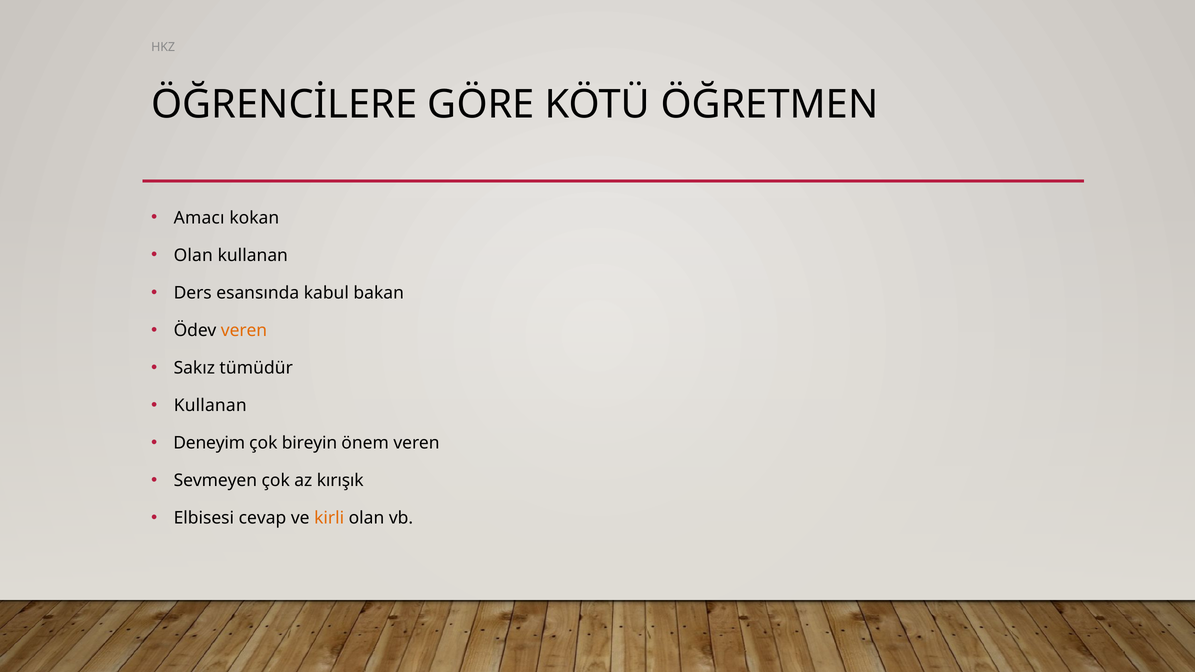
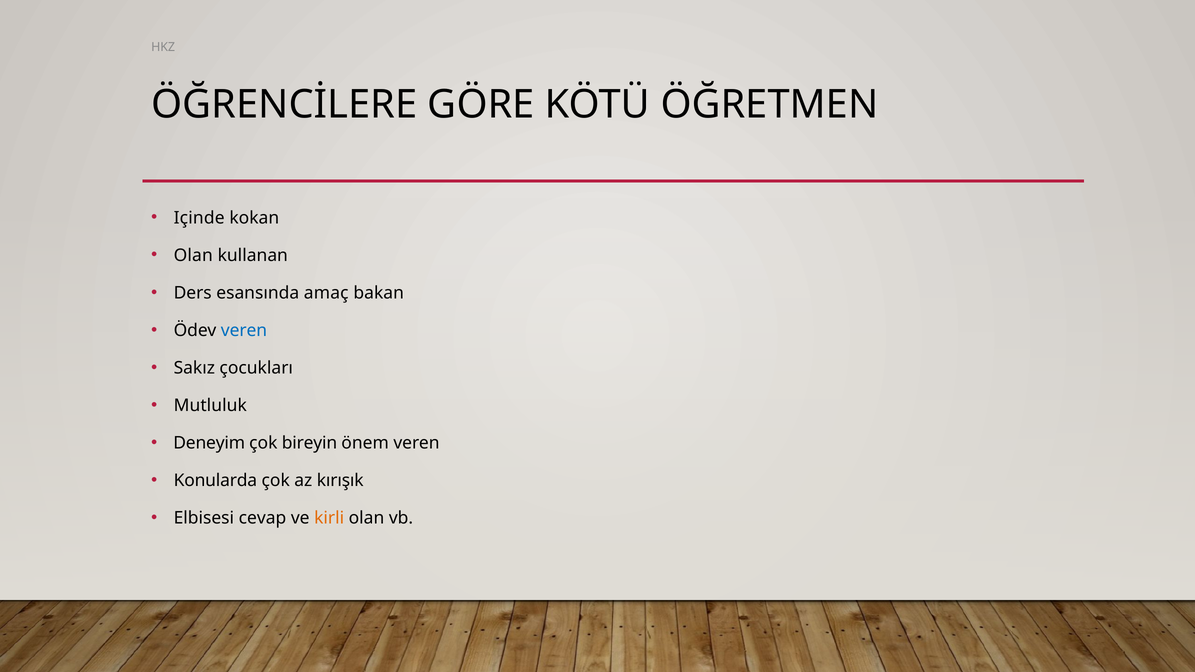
Amacı: Amacı -> Içinde (199, 218)
kabul: kabul -> amaç (326, 293)
veren colour: orange -> blue (244, 331)
tümüdür: tümüdür -> çocukları (256, 368)
Kullanan: Kullanan -> Mutluluk (210, 406)
Sevmeyen: Sevmeyen -> Konularda (215, 481)
